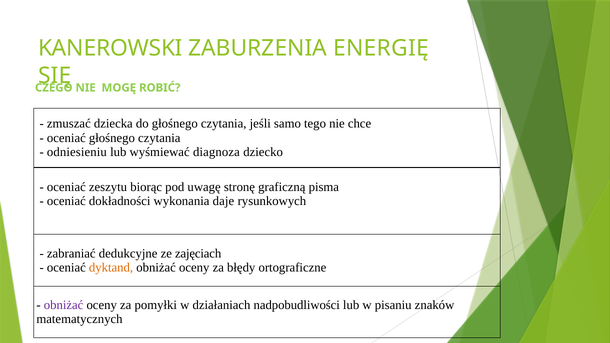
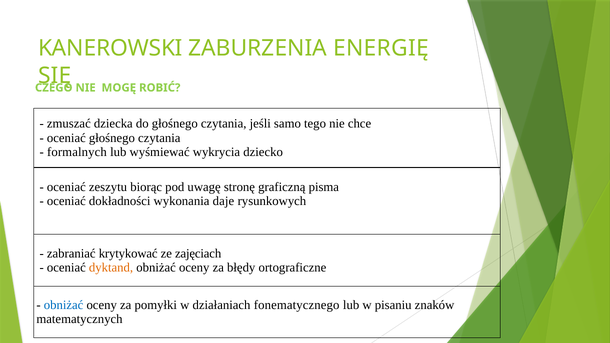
odniesieniu: odniesieniu -> formalnych (77, 152)
diagnoza: diagnoza -> wykrycia (216, 152)
dedukcyjne: dedukcyjne -> krytykować (128, 254)
obniżać colour: purple -> blue (64, 305)
nadpobudliwości: nadpobudliwości -> fonematycznego (297, 305)
